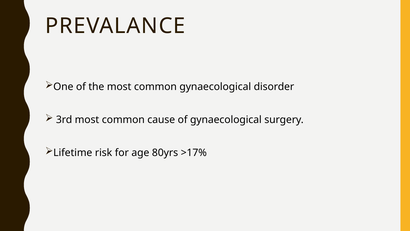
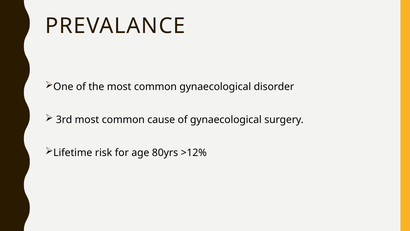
>17%: >17% -> >12% (194, 153)
